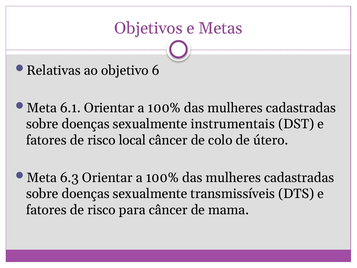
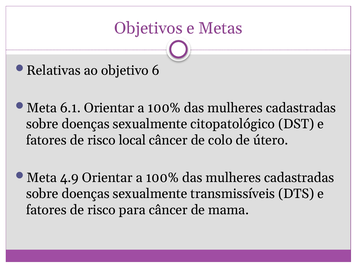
instrumentais: instrumentais -> citopatológico (233, 124)
6.3: 6.3 -> 4.9 (69, 178)
